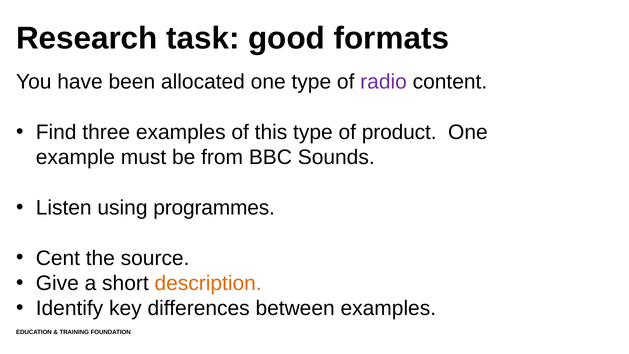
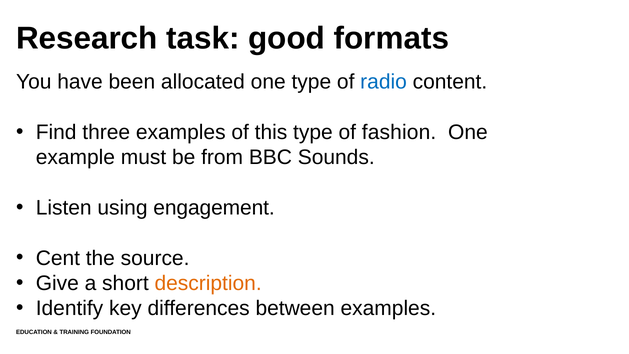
radio colour: purple -> blue (384, 82)
product: product -> fashion (399, 132)
programmes: programmes -> engagement (214, 208)
